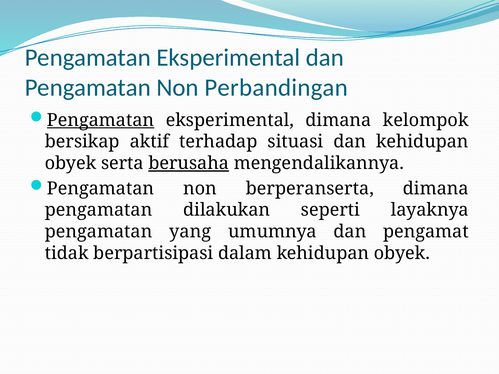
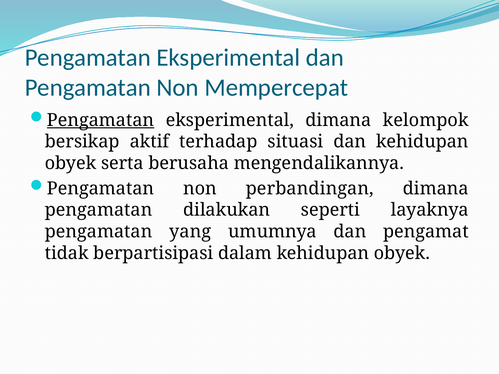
Perbandingan: Perbandingan -> Mempercepat (276, 88)
berusaha underline: present -> none (189, 163)
berperanserta: berperanserta -> perbandingan (310, 189)
